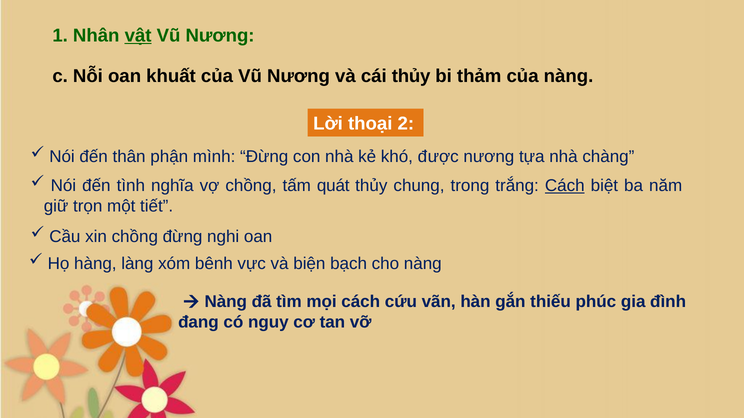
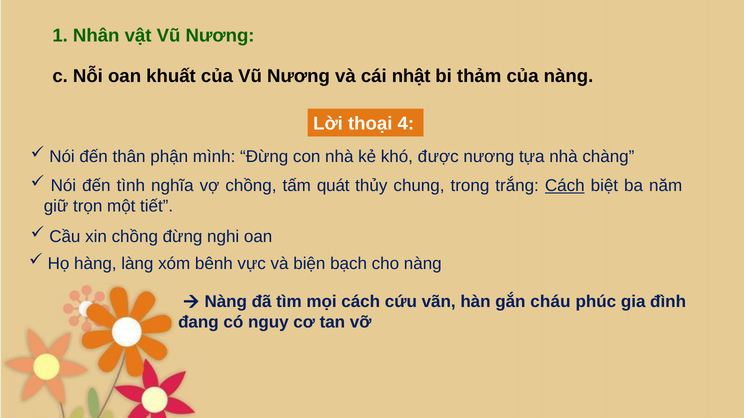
vật underline: present -> none (138, 35)
cái thủy: thủy -> nhật (411, 76)
2: 2 -> 4 (406, 124)
thiếu: thiếu -> cháu (550, 302)
